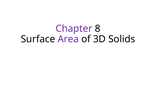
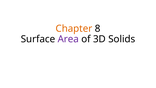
Chapter colour: purple -> orange (74, 28)
